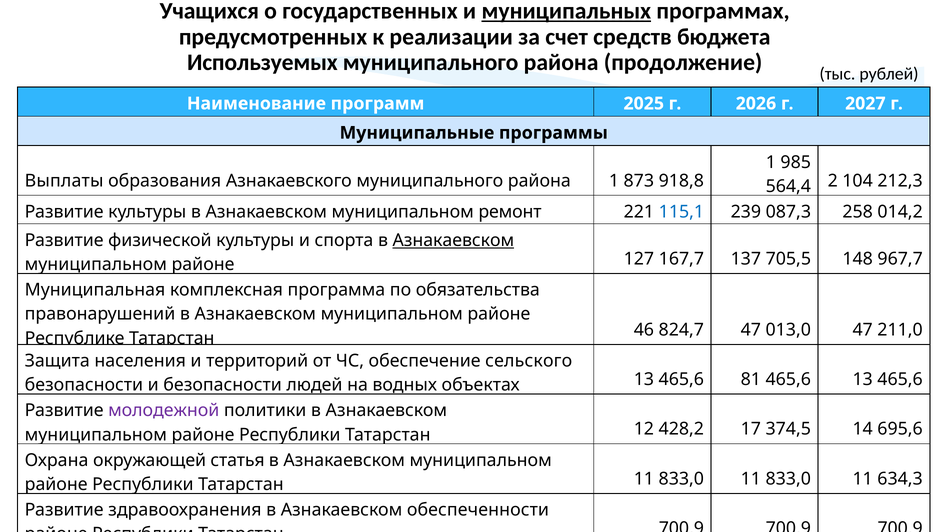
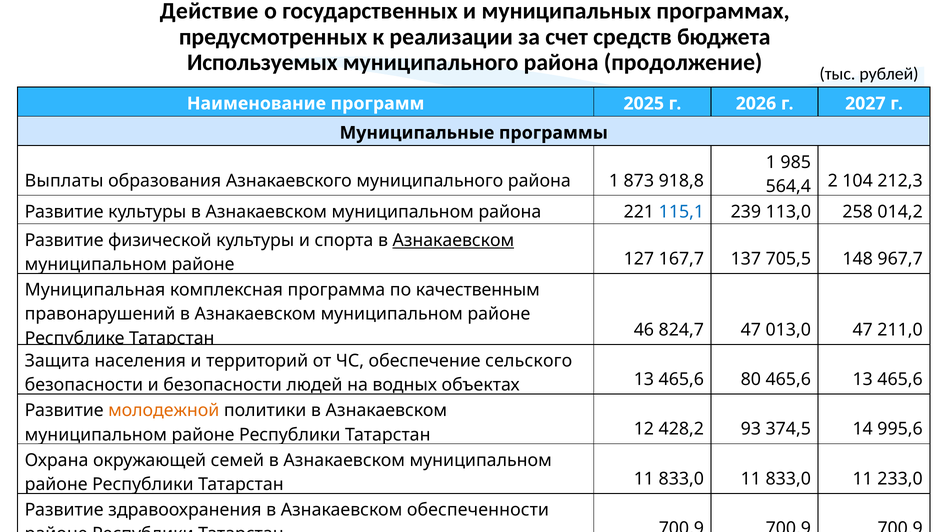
Учащихся: Учащихся -> Действие (209, 11)
муниципальных underline: present -> none (566, 11)
муниципальном ремонт: ремонт -> района (510, 212)
087,3: 087,3 -> 113,0 (788, 212)
обязательства: обязательства -> качественным (478, 290)
81: 81 -> 80 (751, 380)
молодежной colour: purple -> orange (164, 411)
17: 17 -> 93 (751, 430)
695,6: 695,6 -> 995,6 (900, 430)
статья: статья -> семей (237, 461)
634,3: 634,3 -> 233,0 (900, 479)
